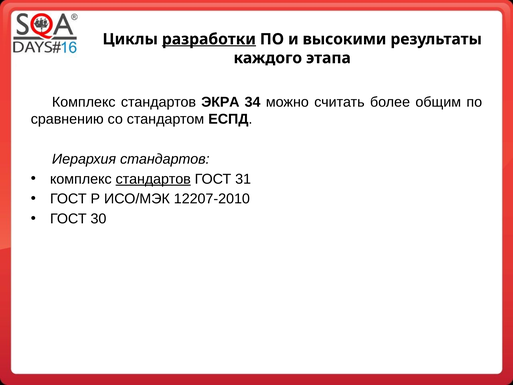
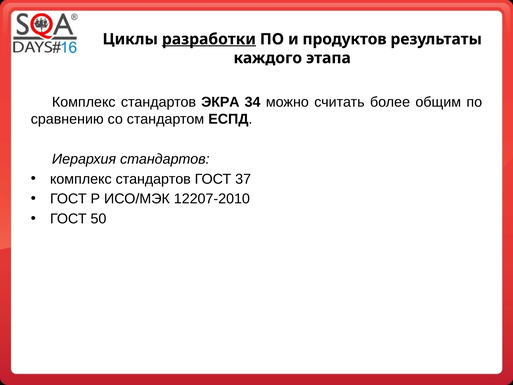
высокими: высокими -> продуктов (345, 39)
стандартов underline: present -> none (153, 179)
31: 31 -> 37 (243, 179)
30: 30 -> 50 (98, 219)
